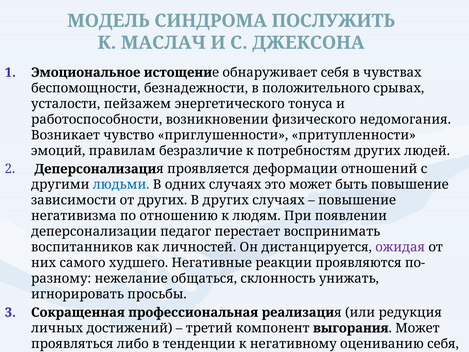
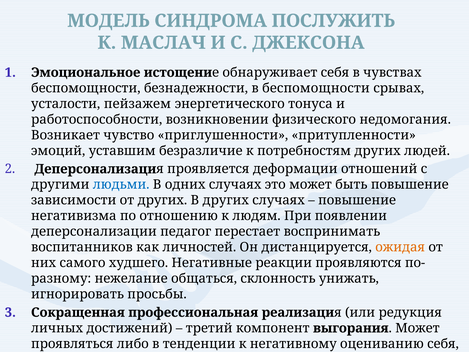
в положительного: положительного -> беспомощности (316, 88)
правилам: правилам -> уставшим (122, 151)
ожидая colour: purple -> orange (400, 247)
